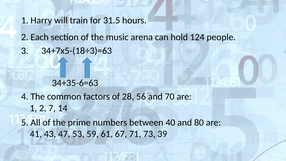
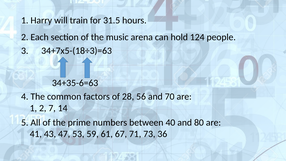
39: 39 -> 36 (162, 134)
